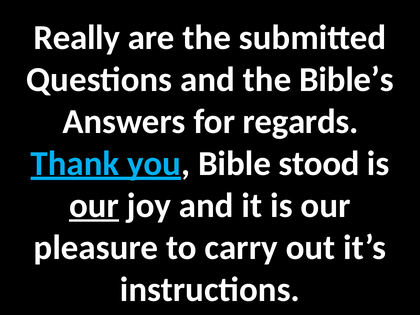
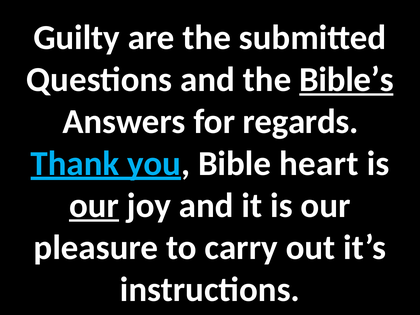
Really: Really -> Guilty (77, 37)
Bible’s underline: none -> present (346, 79)
stood: stood -> heart (319, 163)
